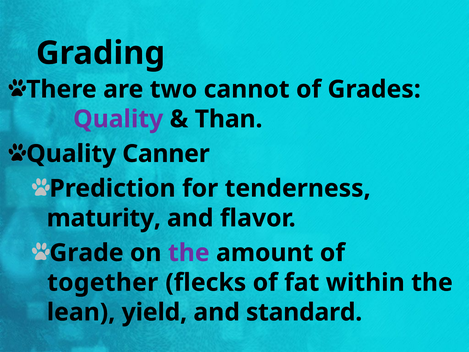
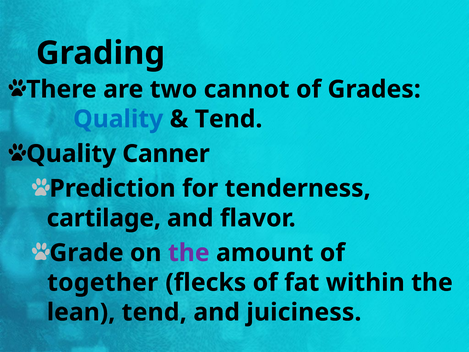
Quality colour: purple -> blue (118, 119)
Than: Than -> Tend (229, 119)
maturity: maturity -> cartilage (104, 218)
lean yield: yield -> tend (154, 312)
standard: standard -> juiciness (304, 312)
